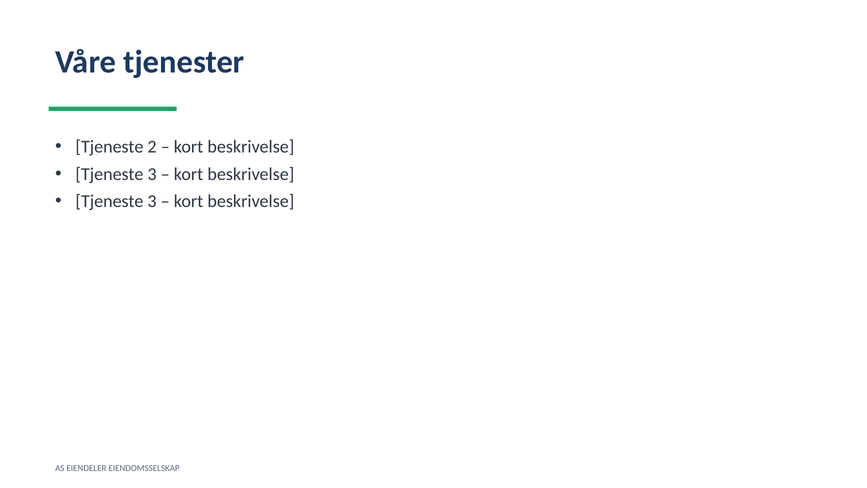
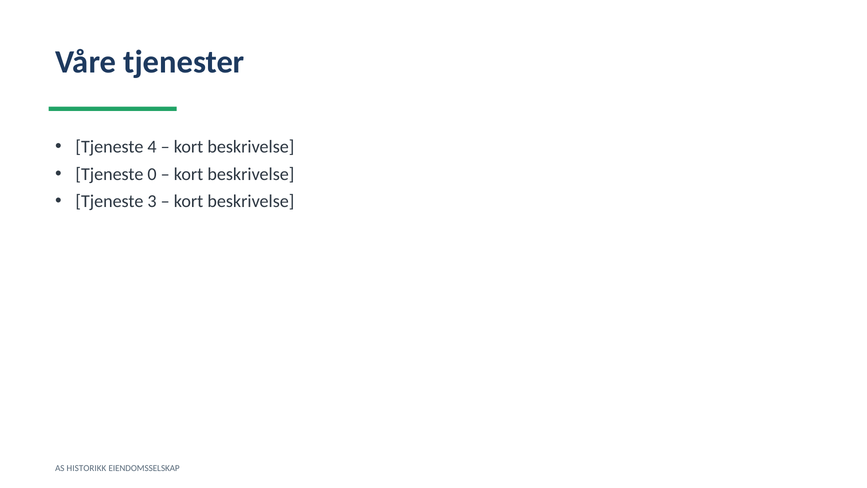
2: 2 -> 4 (152, 147)
3: 3 -> 0 (152, 174)
EIENDELER: EIENDELER -> HISTORIKK (86, 468)
